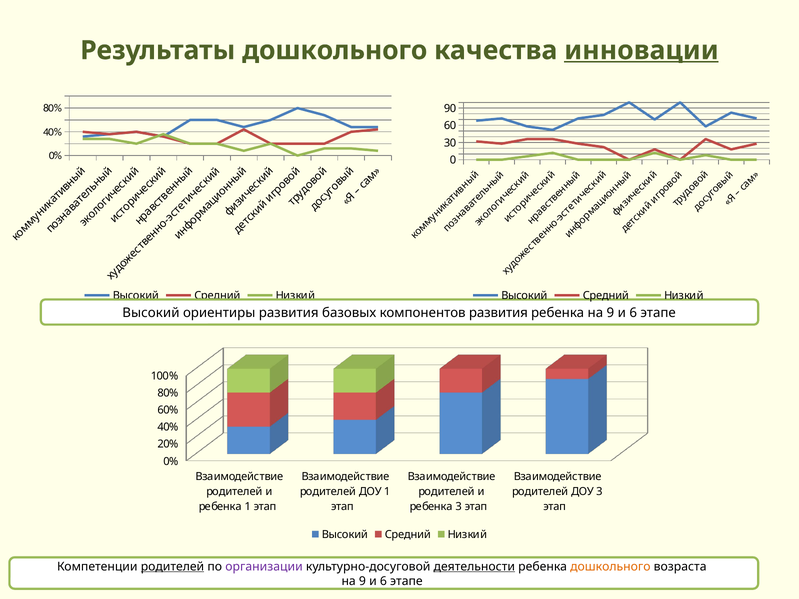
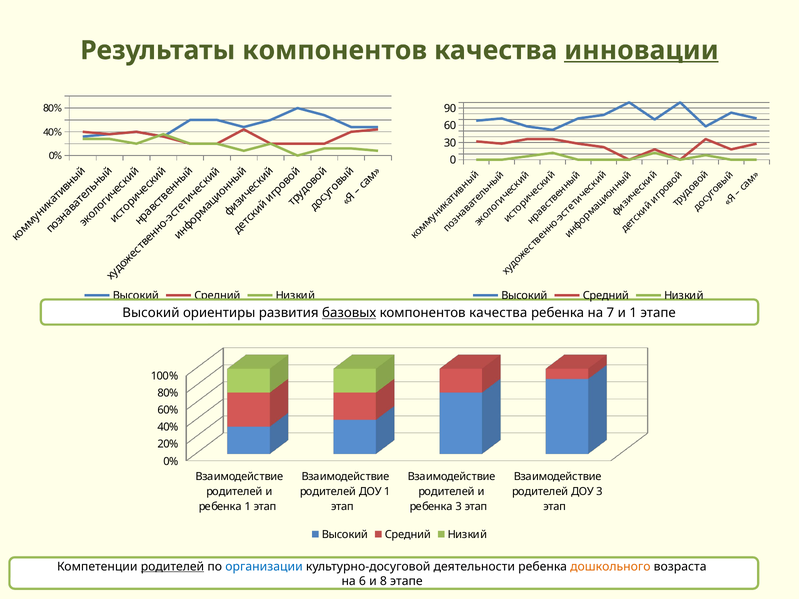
Результаты дошкольного: дошкольного -> компонентов (335, 50)
базовых underline: none -> present (349, 313)
развития: развития -> качества (498, 313)
ребенка на 9: 9 -> 7 (610, 313)
6: 6 -> 1 (633, 313)
организации colour: purple -> blue (264, 567)
деятельности underline: present -> none (474, 567)
9: 9 -> 6 (362, 581)
6: 6 -> 8 (383, 581)
